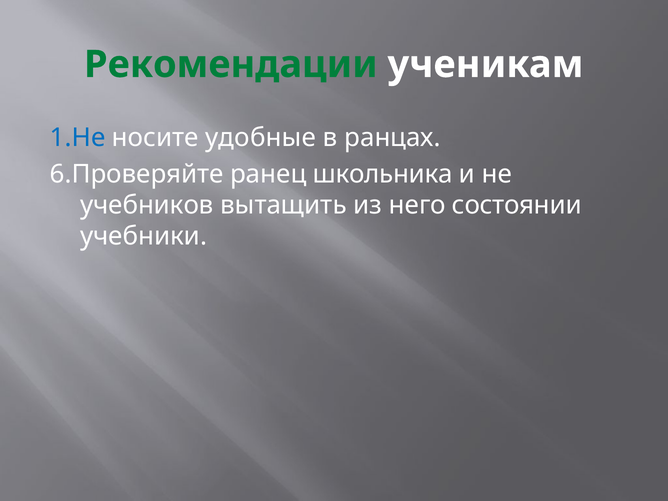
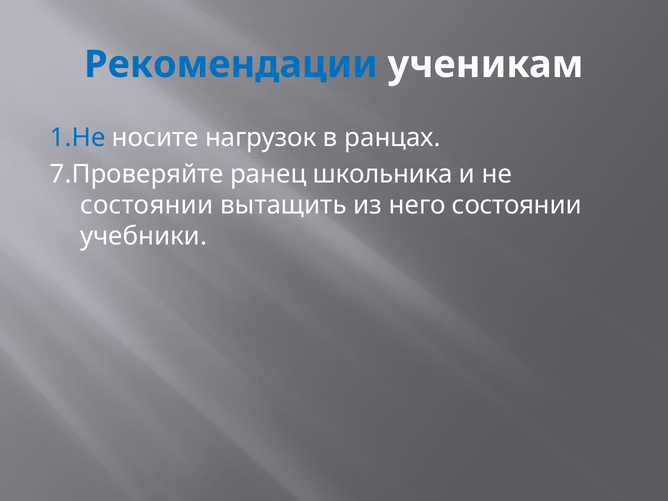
Рекомендации colour: green -> blue (231, 64)
удобные: удобные -> нагрузок (261, 138)
6.Проверяйте: 6.Проверяйте -> 7.Проверяйте (137, 174)
учебников: учебников -> состоянии (147, 205)
